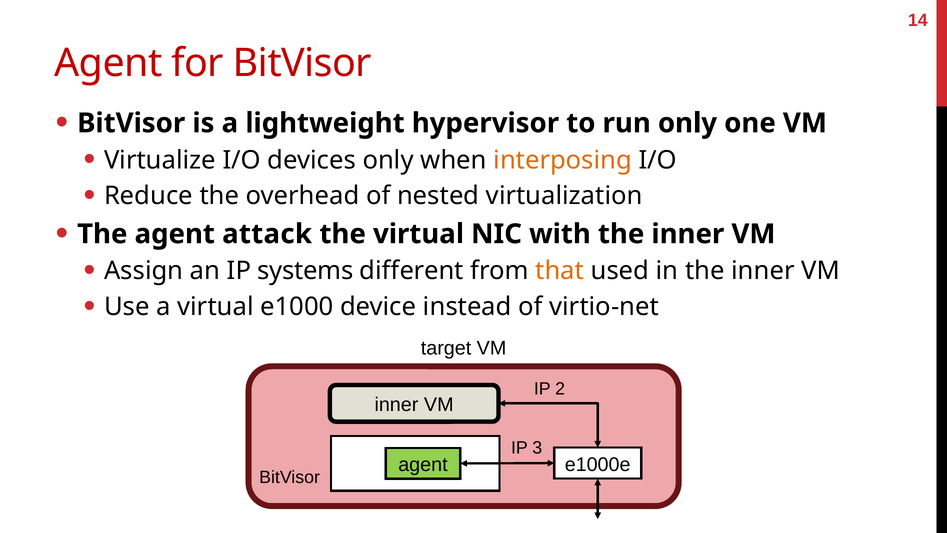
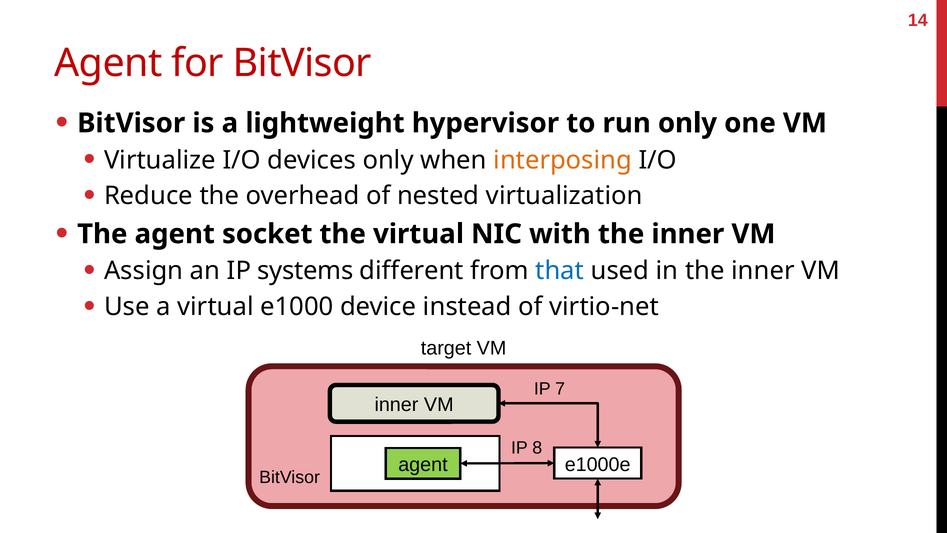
attack: attack -> socket (267, 234)
that colour: orange -> blue (560, 271)
2: 2 -> 7 (560, 389)
3: 3 -> 8 (537, 448)
